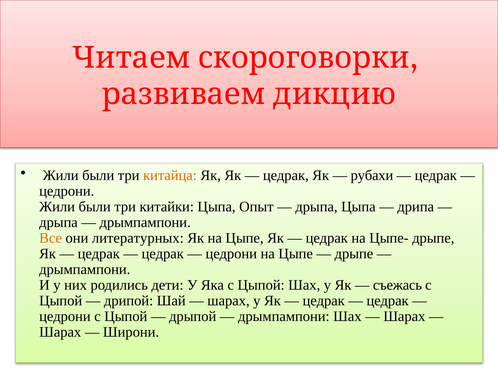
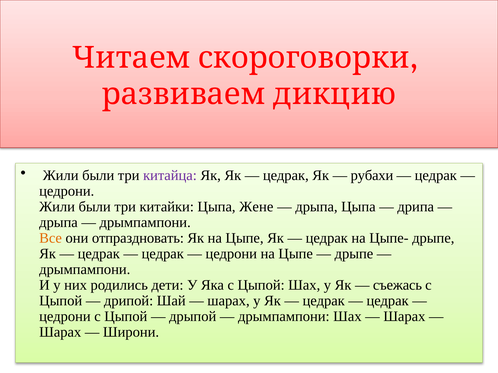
китайца colour: orange -> purple (170, 176)
Опыт: Опыт -> Жене (256, 207)
литературных: литературных -> отпраздновать (138, 238)
